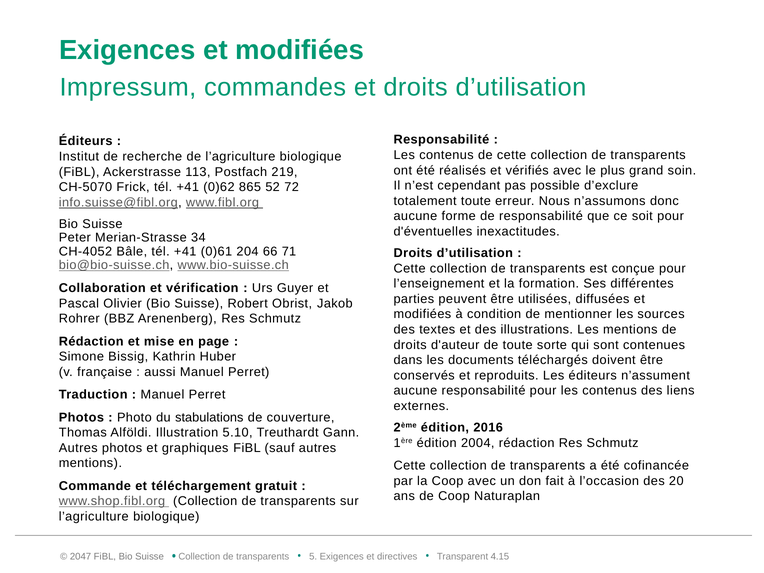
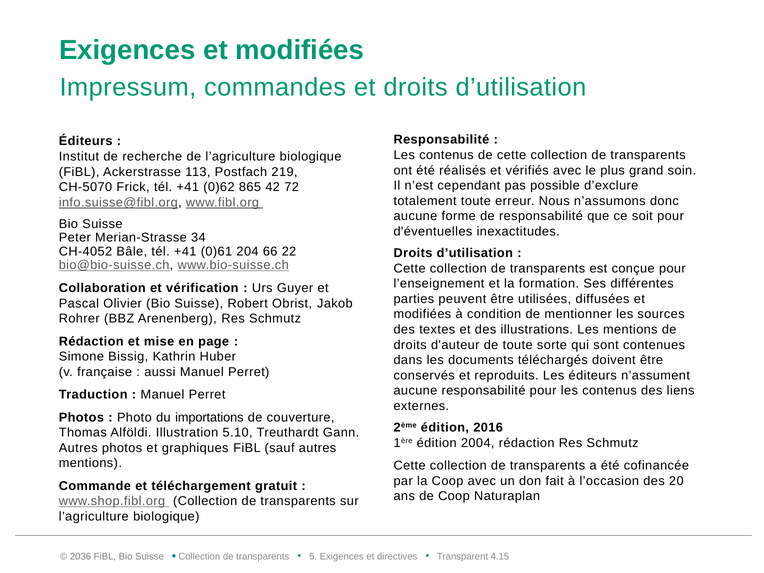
52: 52 -> 42 (273, 187)
71: 71 -> 22 (289, 251)
stabulations: stabulations -> importations (209, 417)
2047: 2047 -> 2036 (81, 557)
